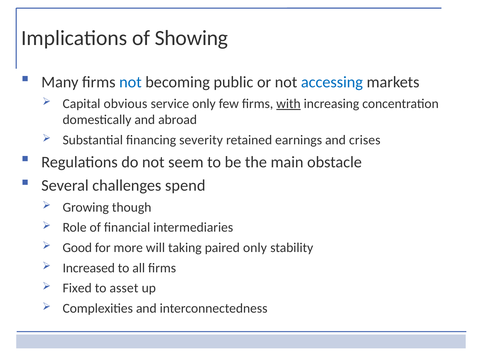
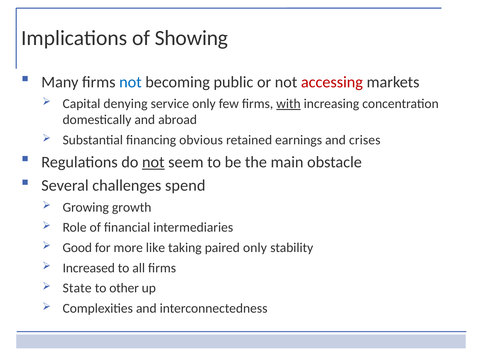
accessing colour: blue -> red (332, 82)
obvious: obvious -> denying (125, 104)
severity: severity -> obvious (201, 140)
not underline: none -> present (153, 162)
though: though -> growth (132, 208)
will: will -> like (155, 248)
Fixed: Fixed -> State (77, 289)
asset: asset -> other (124, 289)
